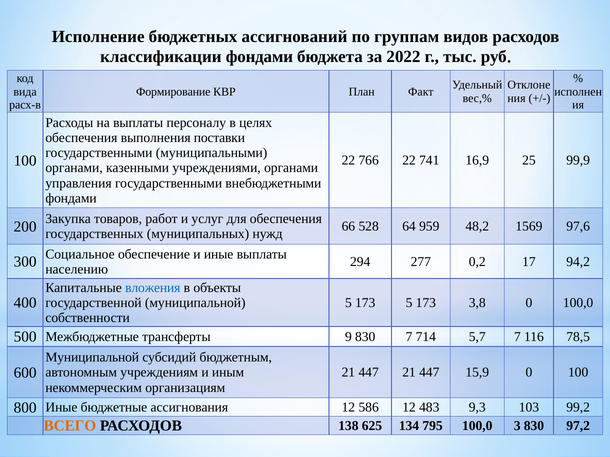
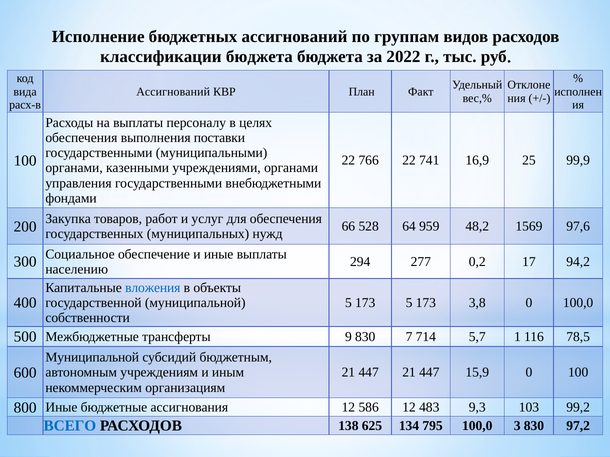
классификации фондами: фондами -> бюджета (259, 57)
Формирование: Формирование -> Ассигнований (173, 92)
5,7 7: 7 -> 1 (517, 337)
ВСЕГО colour: orange -> blue (70, 426)
